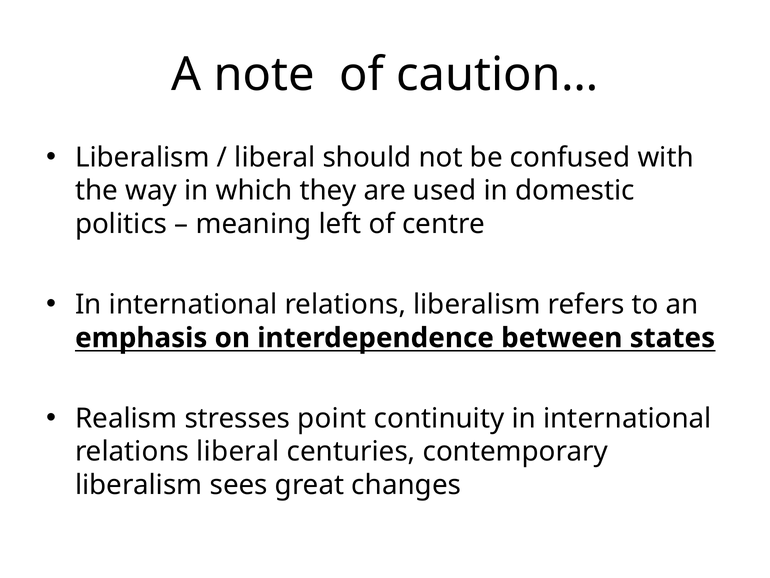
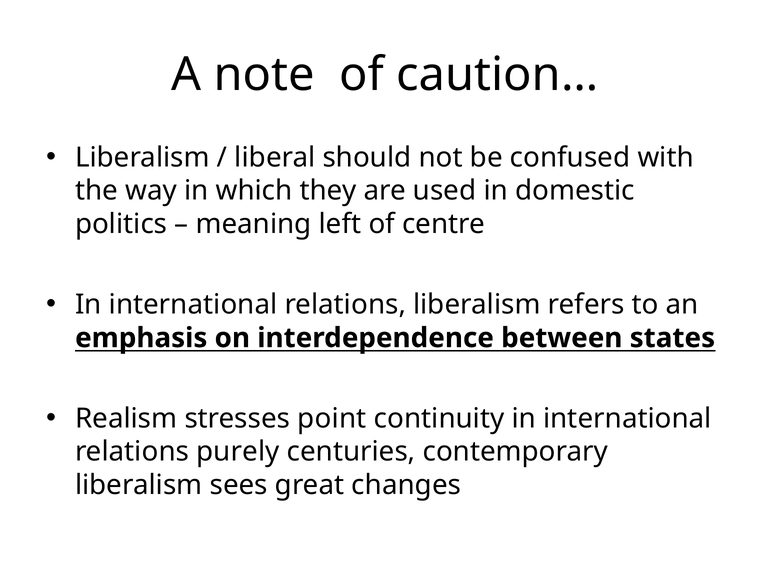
relations liberal: liberal -> purely (238, 451)
